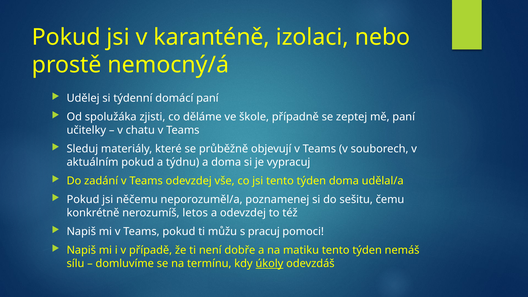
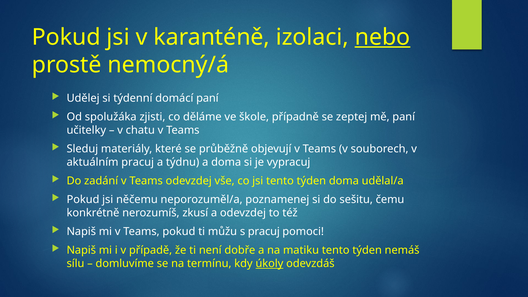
nebo underline: none -> present (383, 37)
aktuálním pokud: pokud -> pracuj (138, 162)
letos: letos -> zkusí (195, 213)
